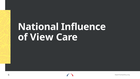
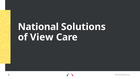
Influence: Influence -> Solutions (83, 27)
